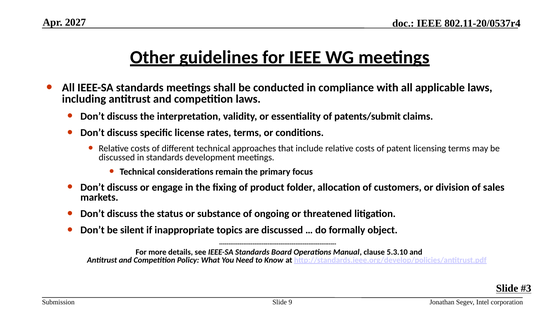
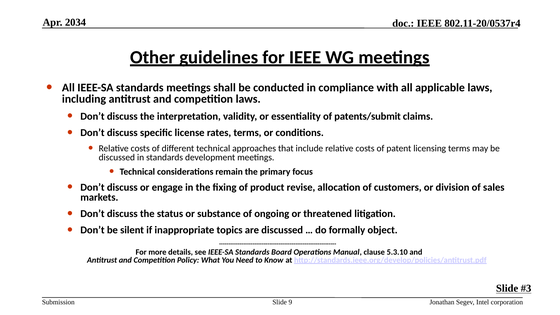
2027: 2027 -> 2034 (75, 22)
folder: folder -> revise (301, 187)
